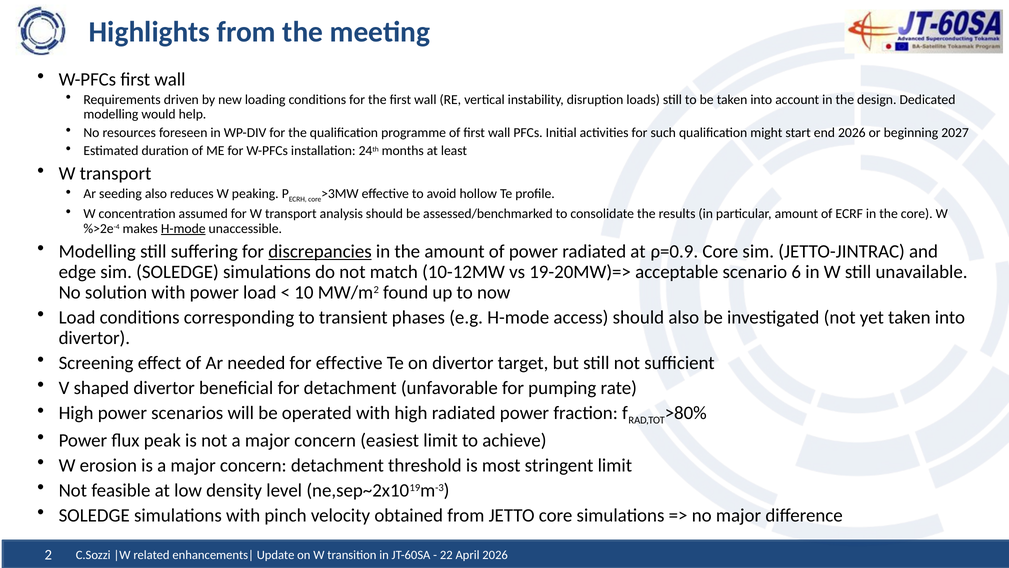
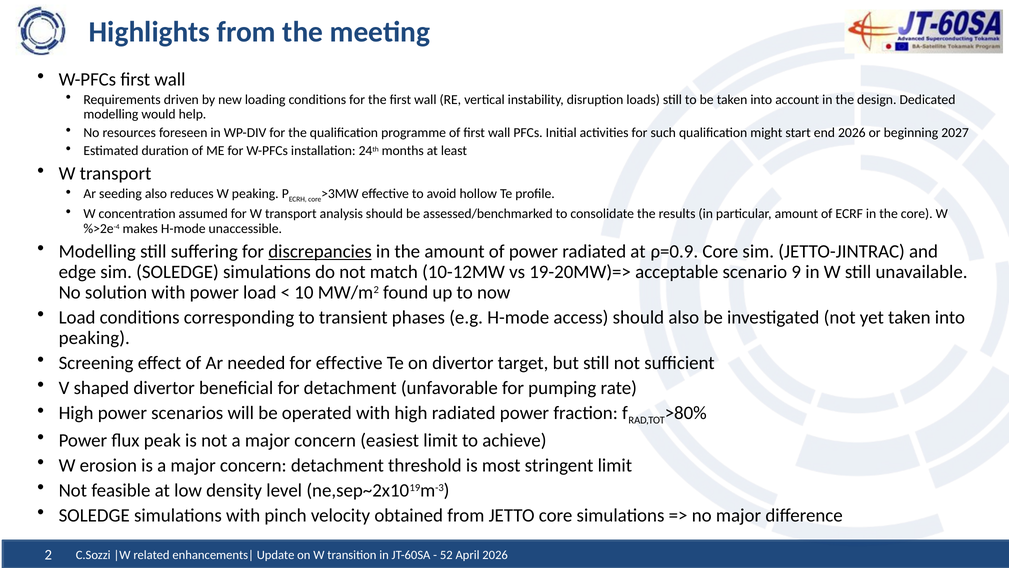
H-mode underline: present -> none (183, 228)
6: 6 -> 9 (796, 272)
divertor: divertor -> peaking (94, 338)
22: 22 -> 52 (446, 555)
